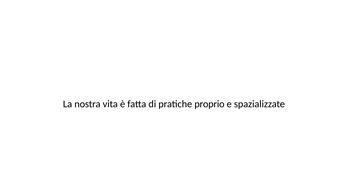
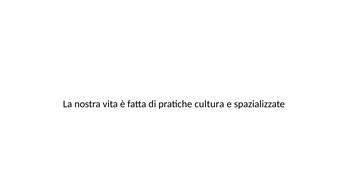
proprio: proprio -> cultura (209, 104)
